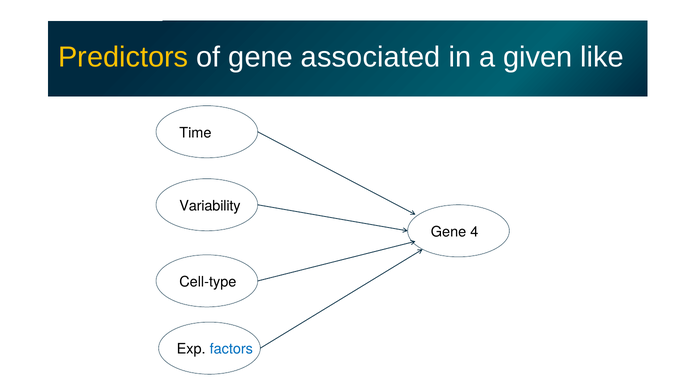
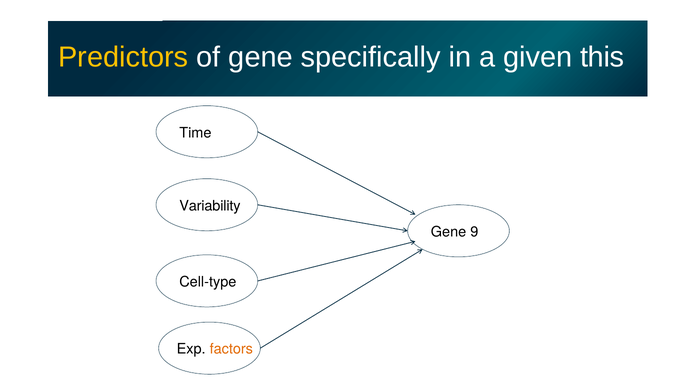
associated: associated -> specifically (371, 57)
like: like -> this (602, 57)
4: 4 -> 9 (474, 232)
factors colour: blue -> orange (231, 349)
